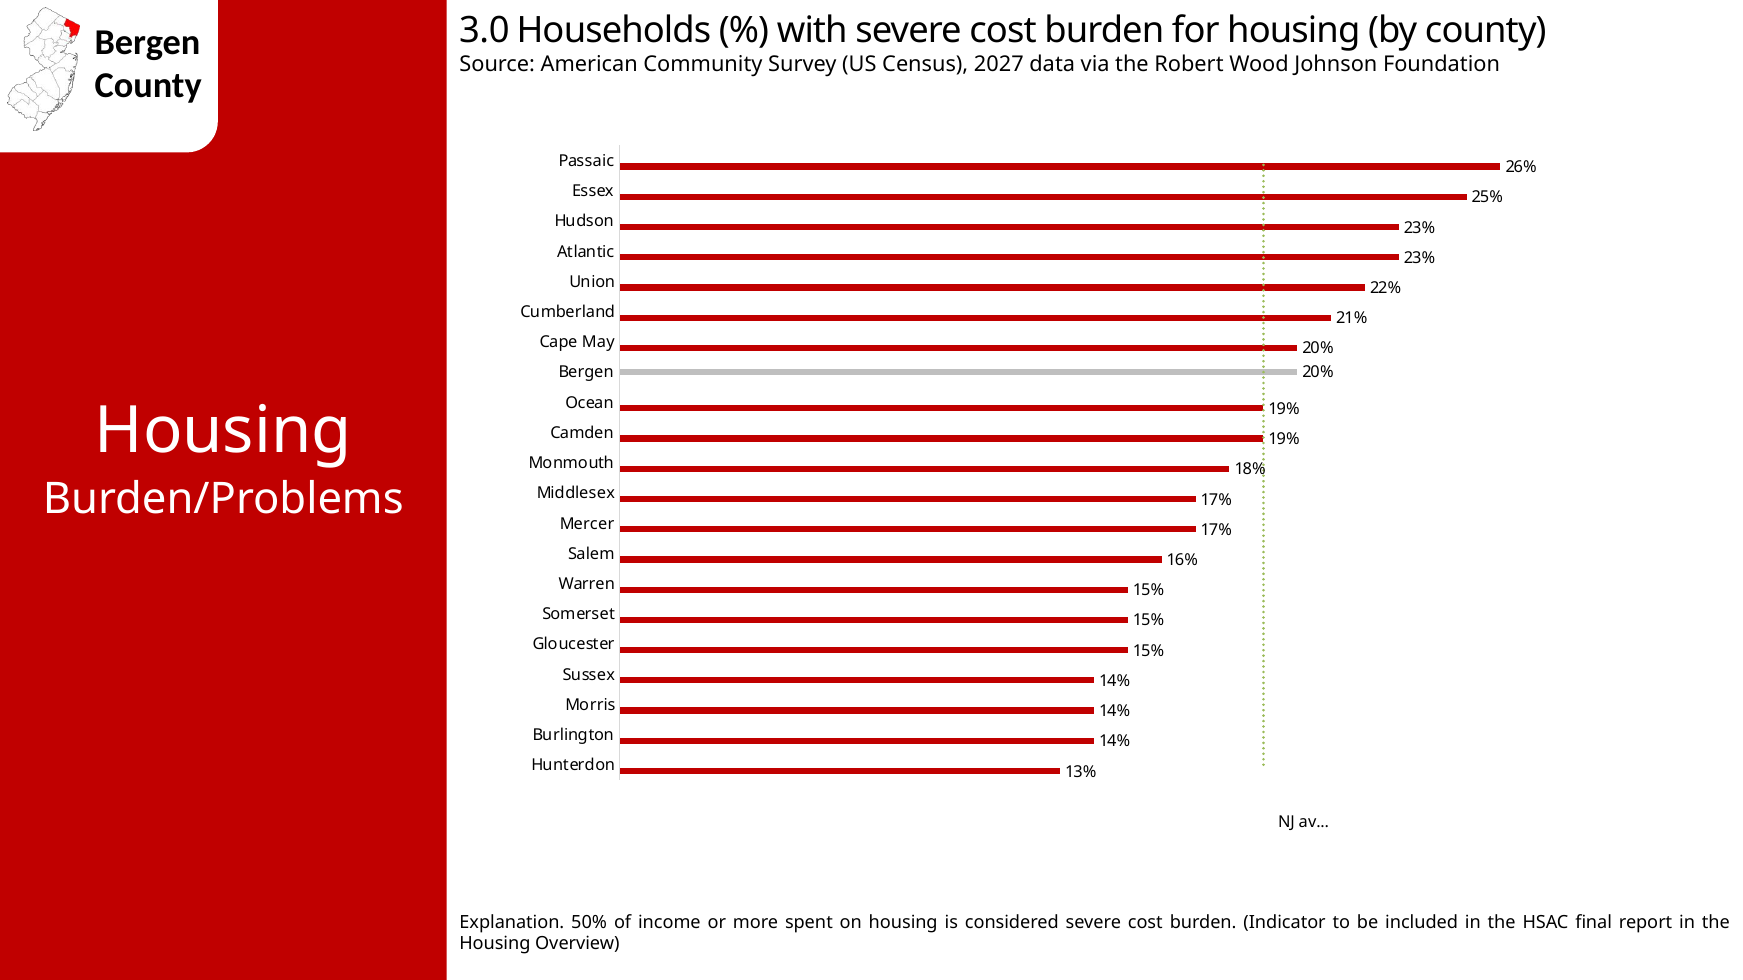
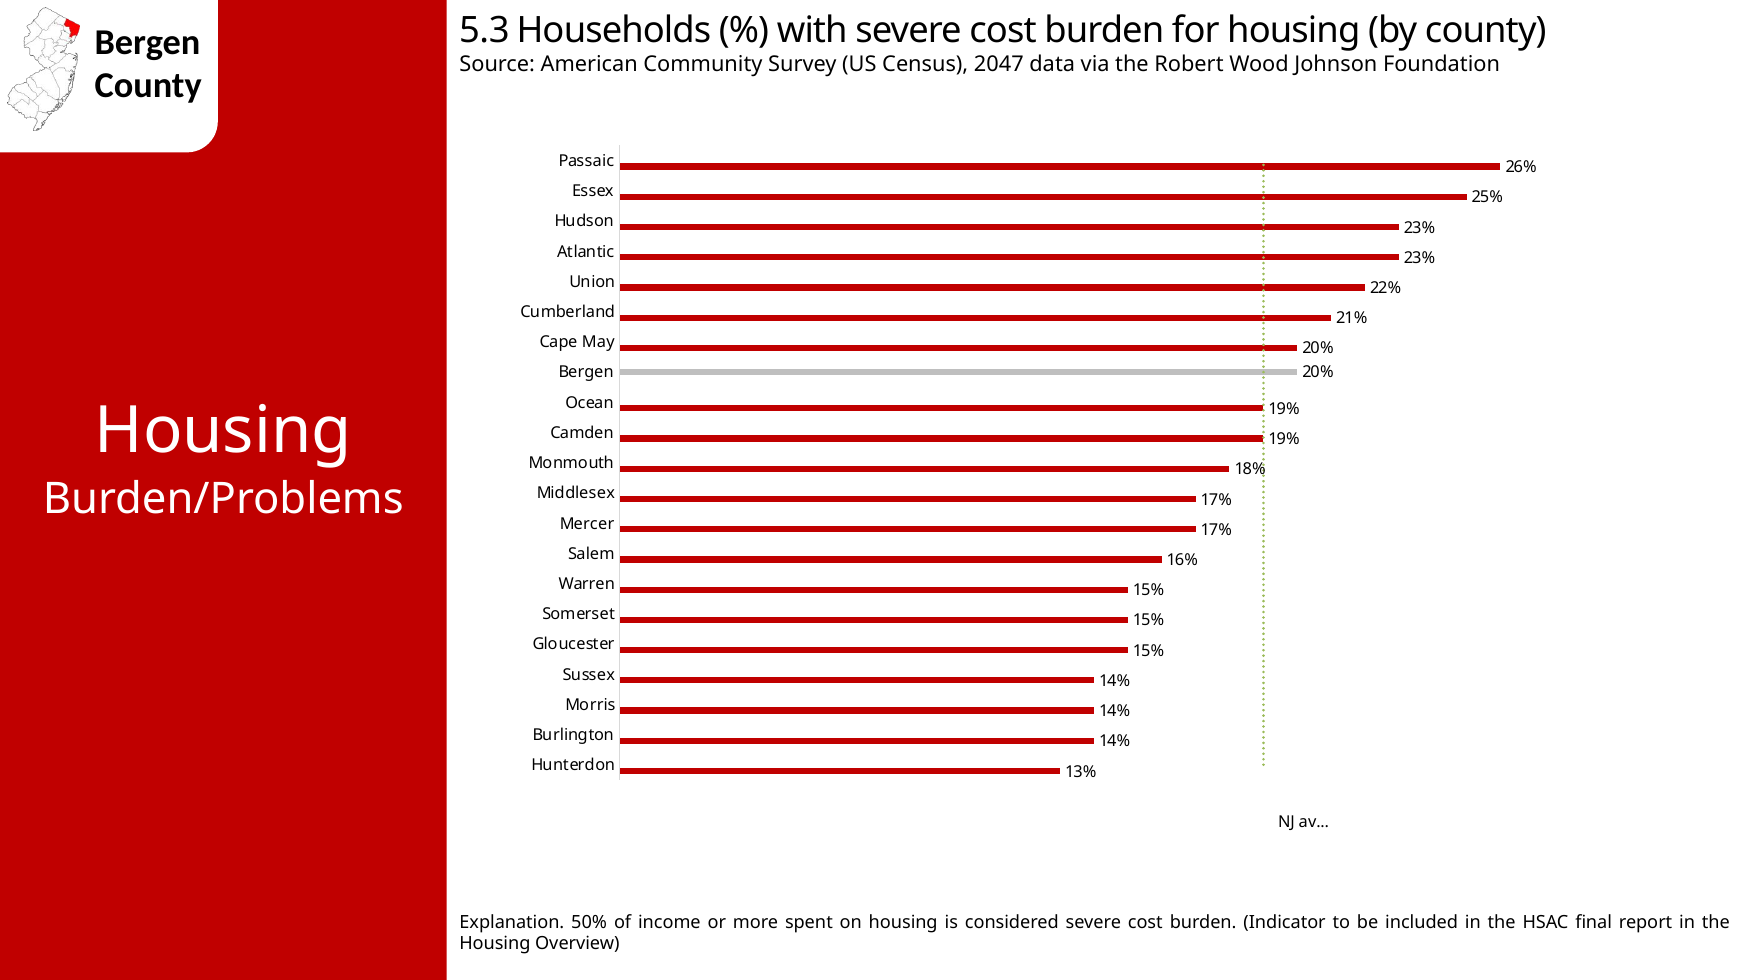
3.0: 3.0 -> 5.3 (484, 31)
2027: 2027 -> 2047 (999, 65)
